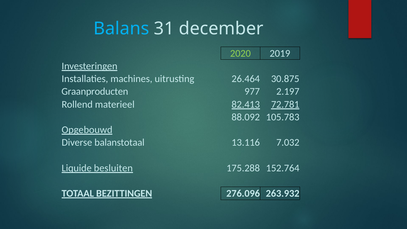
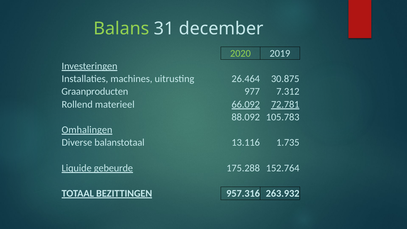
Balans colour: light blue -> light green (121, 29)
2.197: 2.197 -> 7.312 (288, 92)
82.413: 82.413 -> 66.092 (246, 104)
Opgebouwd: Opgebouwd -> Omhalingen (87, 130)
7.032: 7.032 -> 1.735 (288, 143)
besluiten: besluiten -> gebeurde (113, 168)
276.096: 276.096 -> 957.316 (243, 194)
